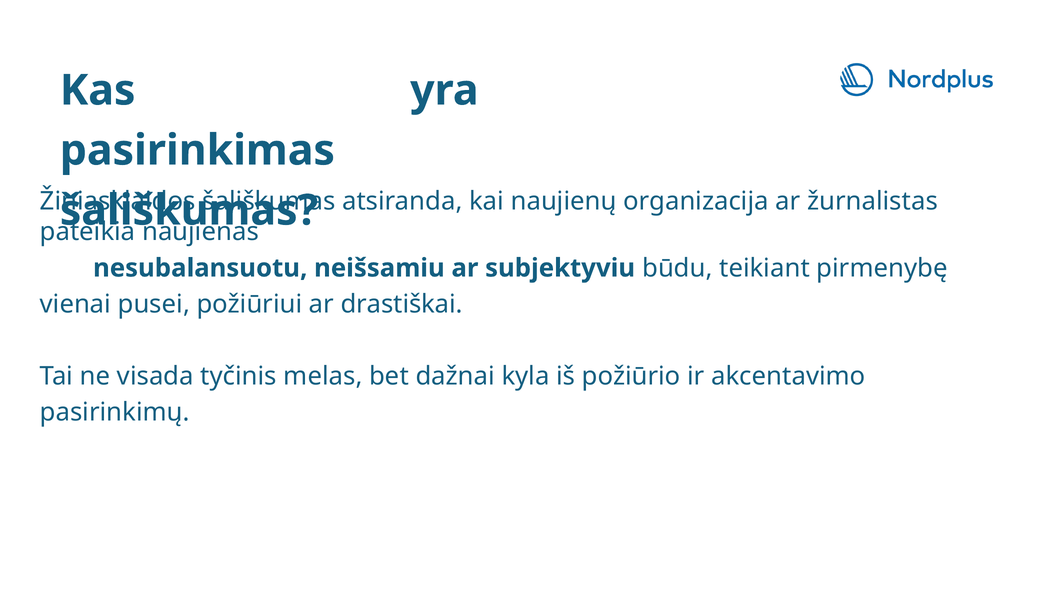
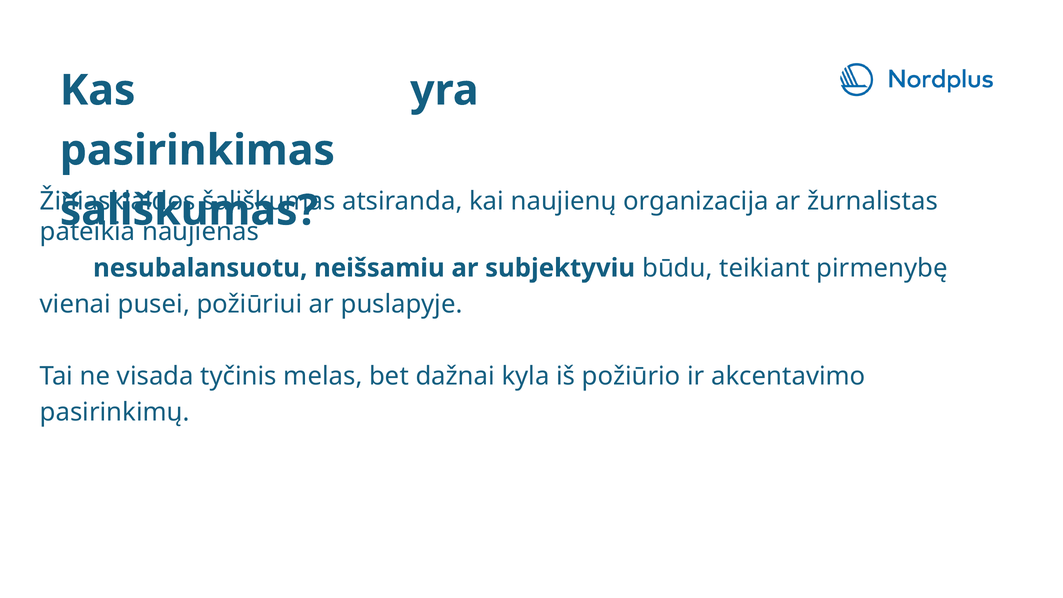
drastiškai: drastiškai -> puslapyje (402, 304)
